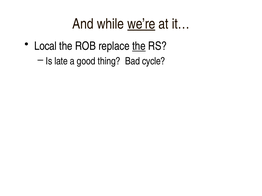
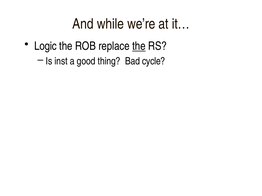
we’re underline: present -> none (141, 24)
Local: Local -> Logic (45, 46)
late: late -> inst (61, 61)
